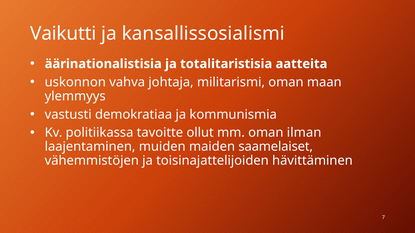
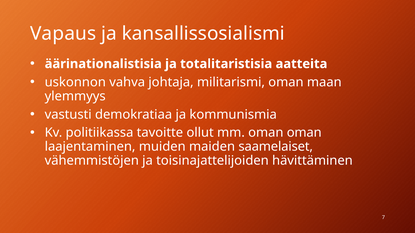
Vaikutti: Vaikutti -> Vapaus (63, 34)
oman ilman: ilman -> oman (304, 133)
